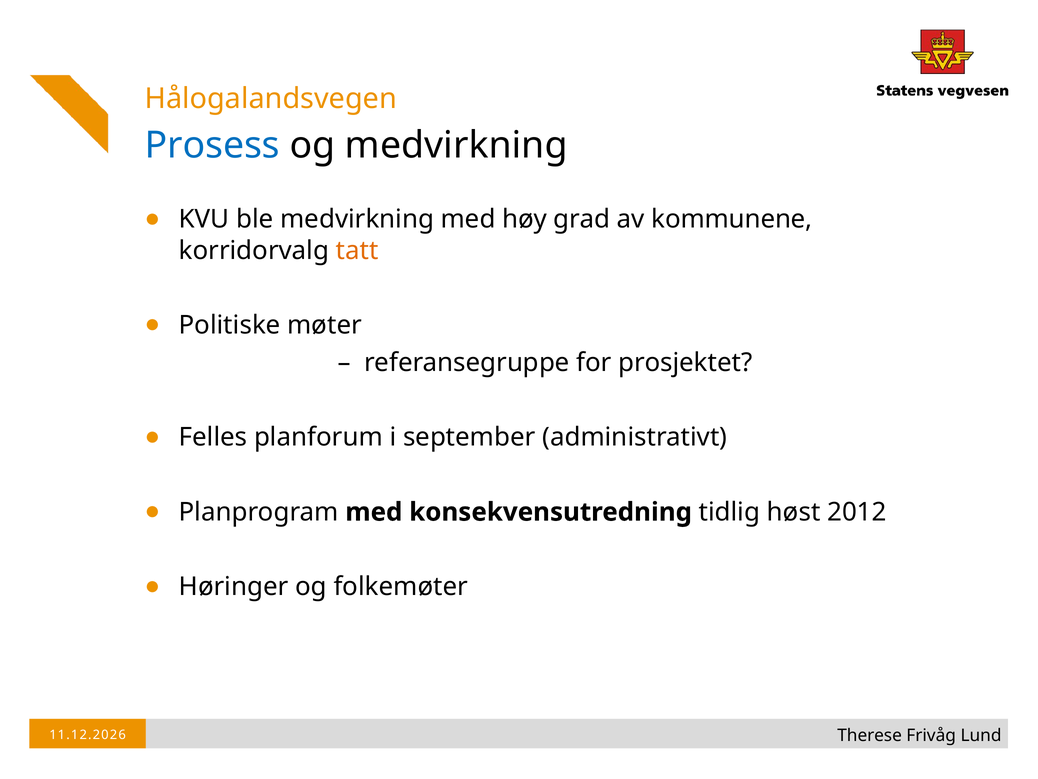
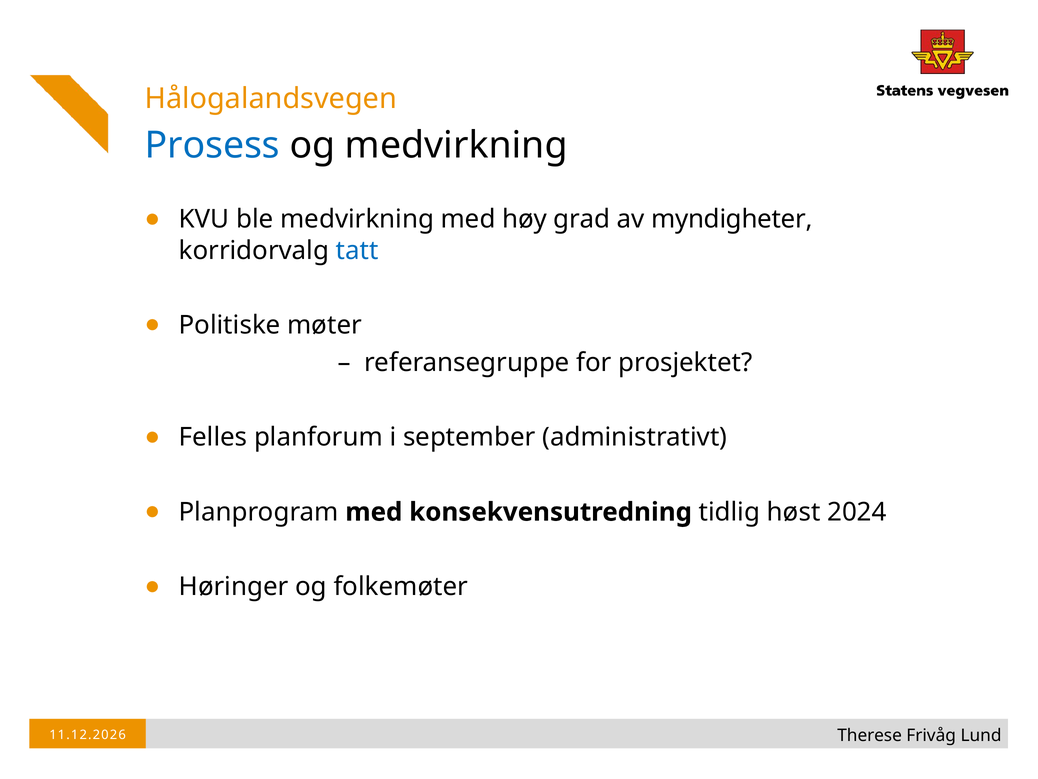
kommunene: kommunene -> myndigheter (732, 219)
tatt colour: orange -> blue (357, 250)
2012: 2012 -> 2024 (857, 512)
